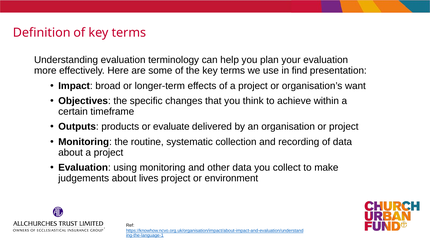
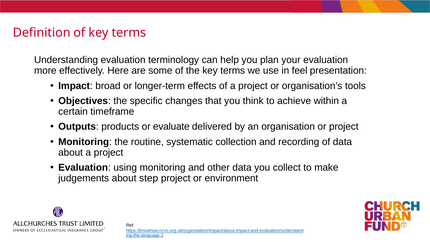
find: find -> feel (300, 71)
want: want -> tools (355, 86)
lives: lives -> step (149, 178)
